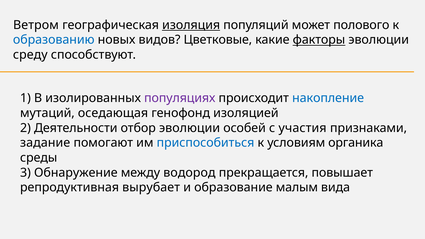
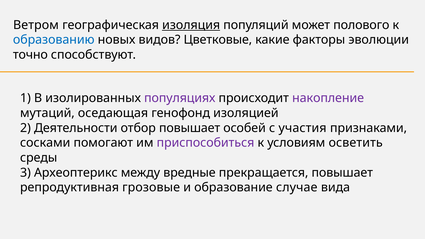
факторы underline: present -> none (319, 40)
среду: среду -> точно (30, 55)
накопление colour: blue -> purple (328, 98)
отбор эволюции: эволюции -> повышает (190, 128)
задание: задание -> сосками (45, 143)
приспособиться colour: blue -> purple (205, 143)
органика: органика -> осветить (356, 143)
Обнаружение: Обнаружение -> Археоптерикс (76, 173)
водород: водород -> вредные (189, 173)
вырубает: вырубает -> грозовые (151, 188)
малым: малым -> случае (297, 188)
